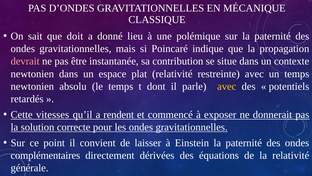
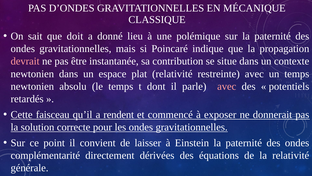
avec colour: yellow -> pink (227, 86)
vitesses: vitesses -> faisceau (53, 114)
complémentaires: complémentaires -> complémentarité (45, 155)
